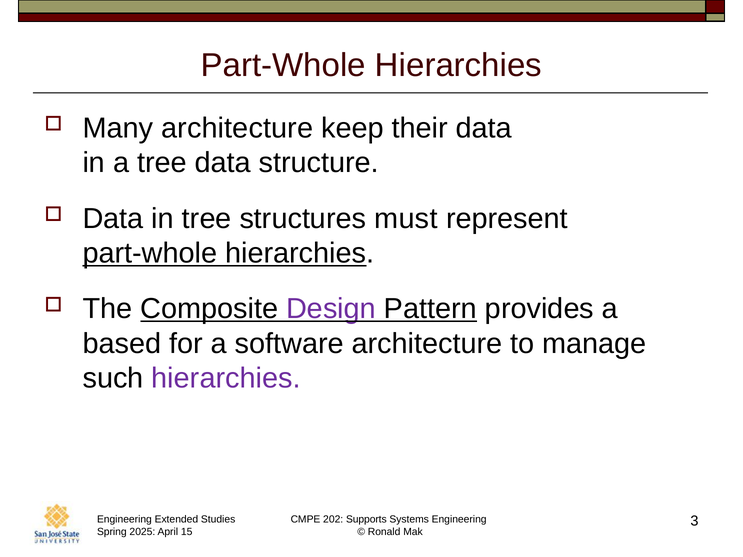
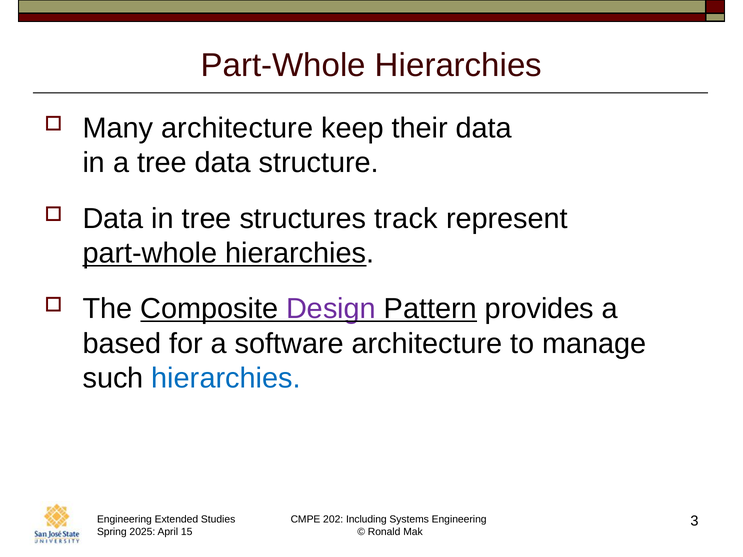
must: must -> track (406, 219)
hierarchies colour: purple -> blue (226, 378)
Supports: Supports -> Including (366, 520)
